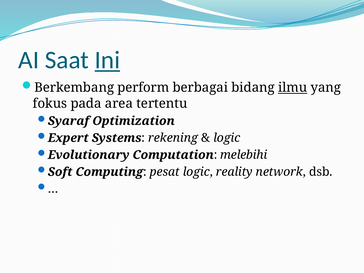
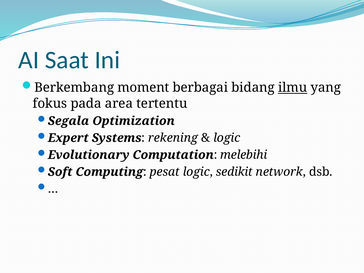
Ini underline: present -> none (107, 60)
perform: perform -> moment (143, 88)
Syaraf: Syaraf -> Segala (68, 121)
reality: reality -> sedikit (234, 172)
